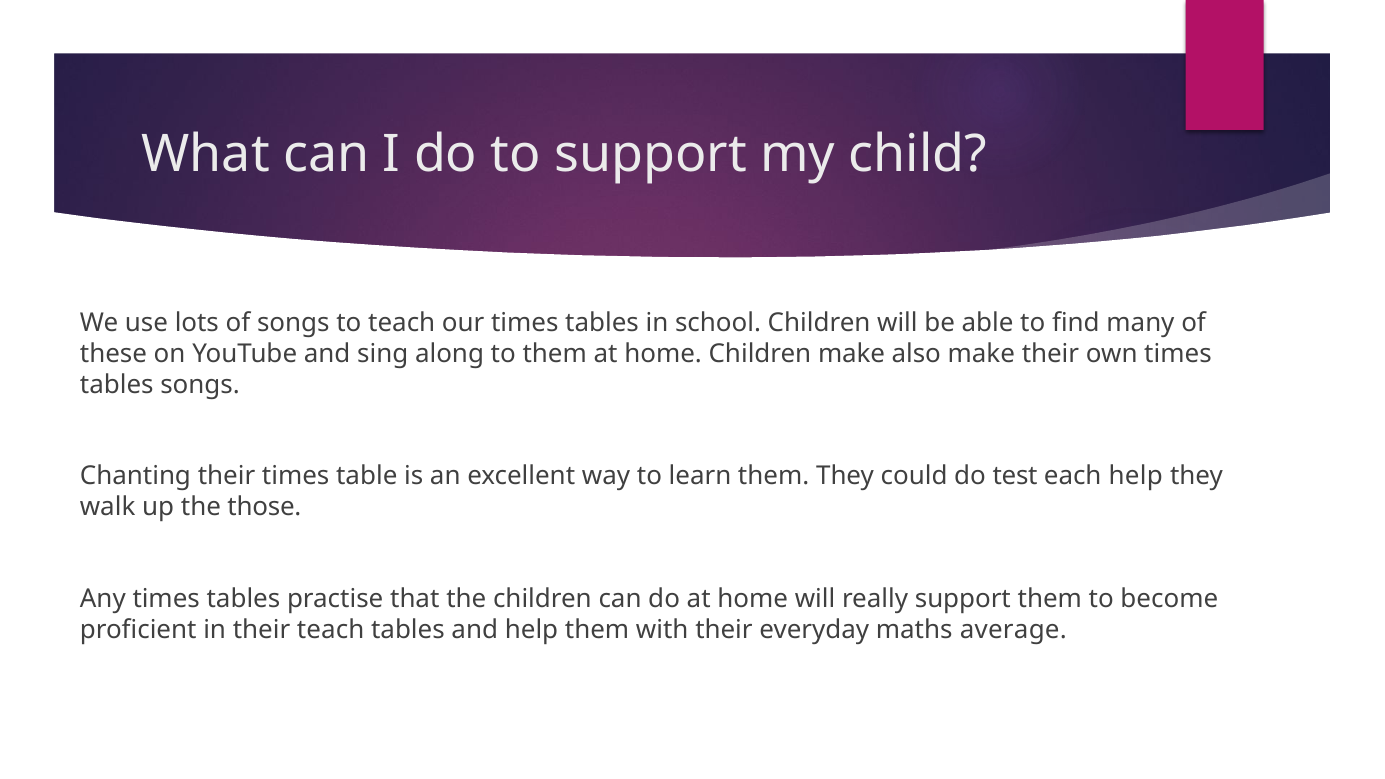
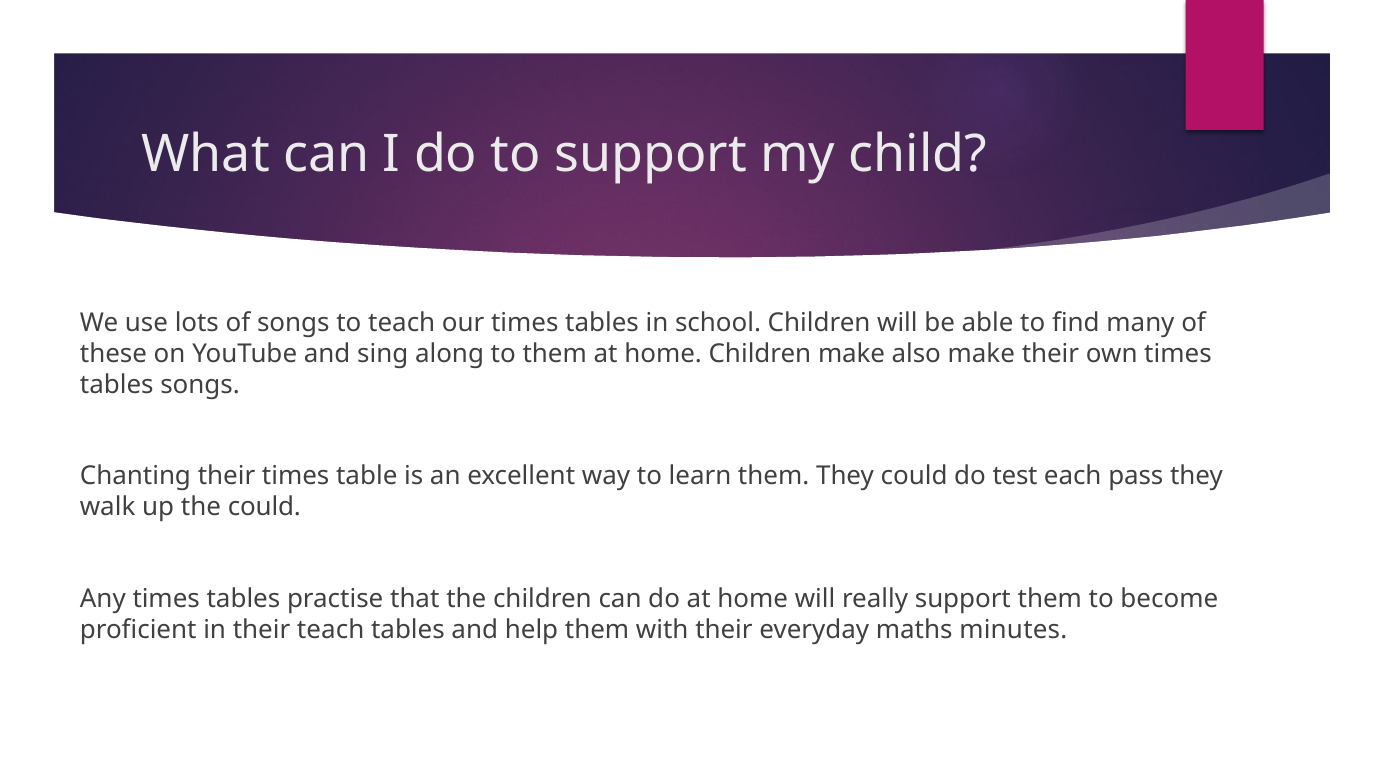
each help: help -> pass (1136, 476)
the those: those -> could (264, 507)
average: average -> minutes (1013, 630)
